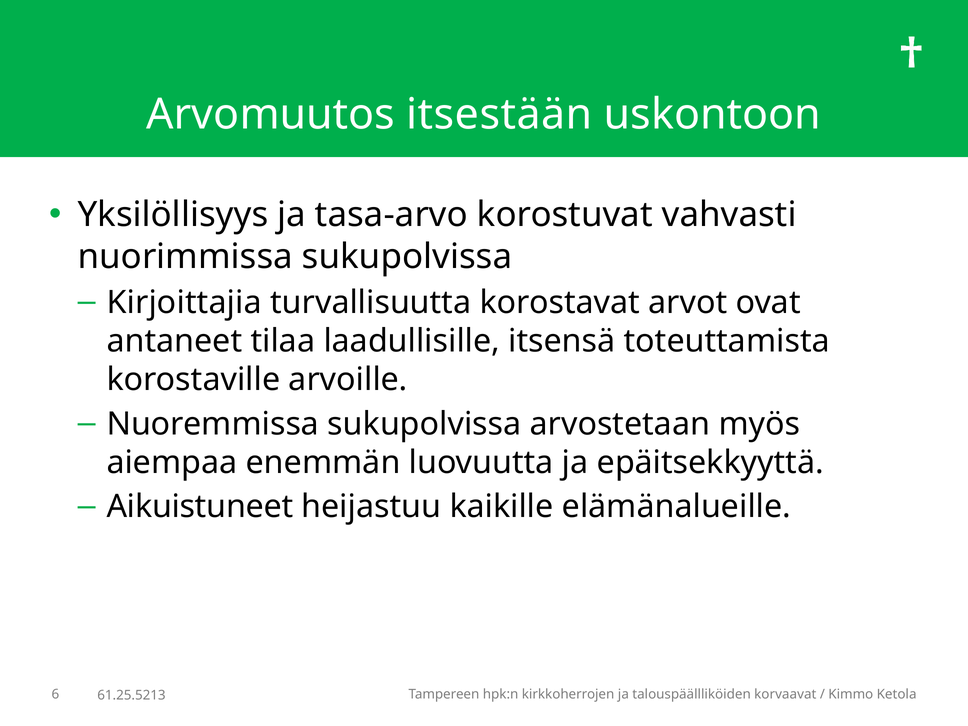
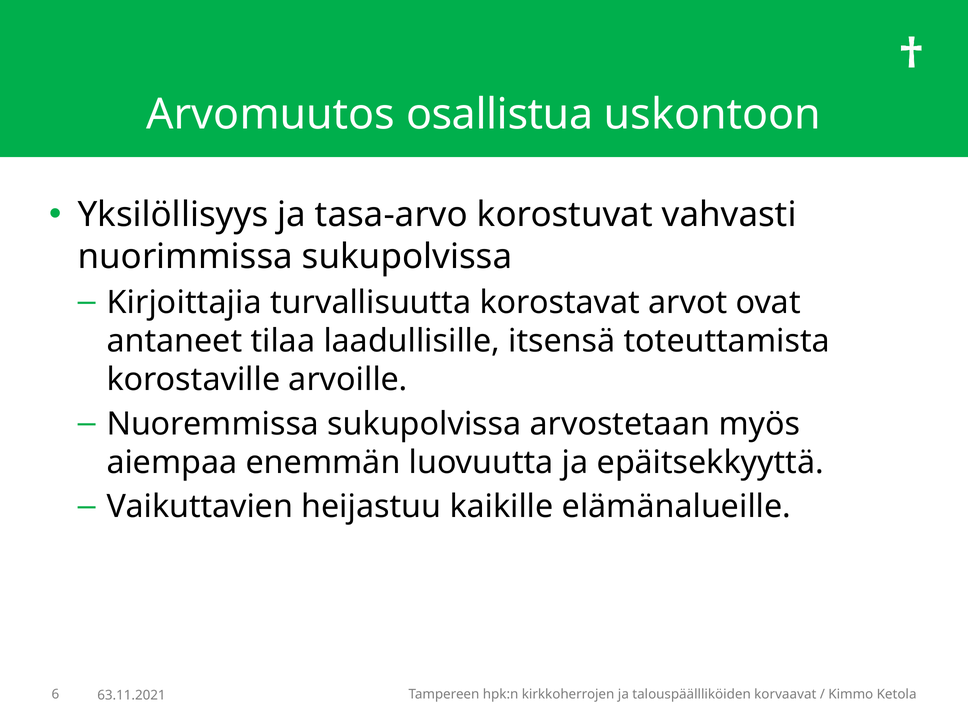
itsestään: itsestään -> osallistua (500, 115)
Aikuistuneet: Aikuistuneet -> Vaikuttavien (200, 507)
61.25.5213: 61.25.5213 -> 63.11.2021 (131, 695)
